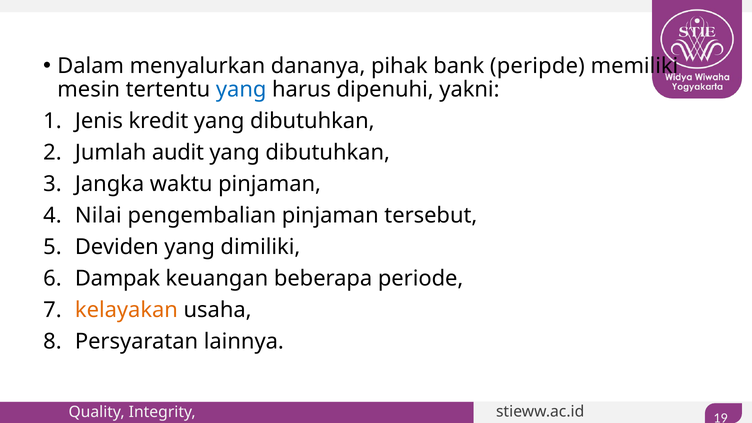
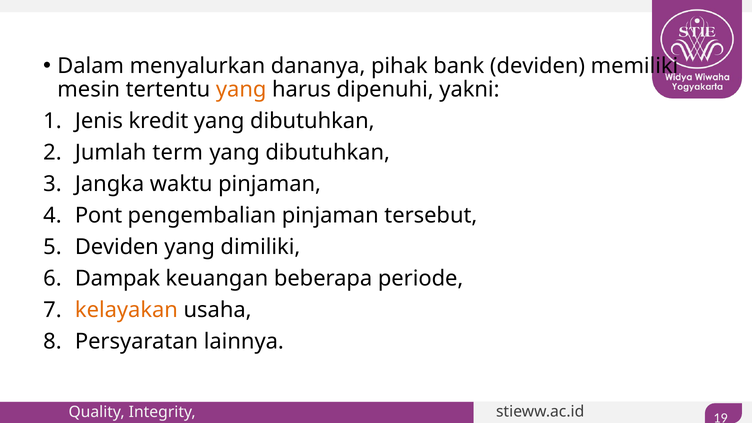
bank peripde: peripde -> deviden (538, 66)
yang colour: blue -> orange (241, 90)
audit: audit -> term (178, 153)
Nilai: Nilai -> Pont (99, 216)
